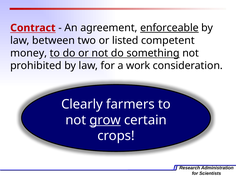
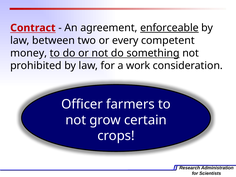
listed: listed -> every (125, 40)
Clearly: Clearly -> Officer (82, 104)
grow underline: present -> none (105, 120)
